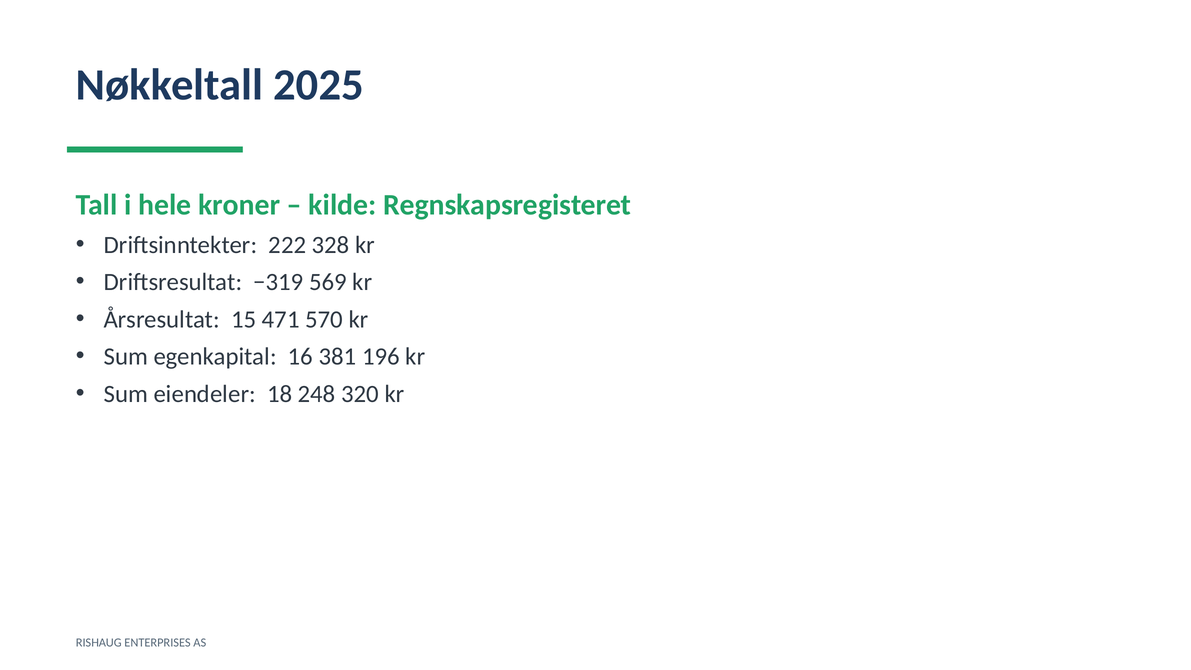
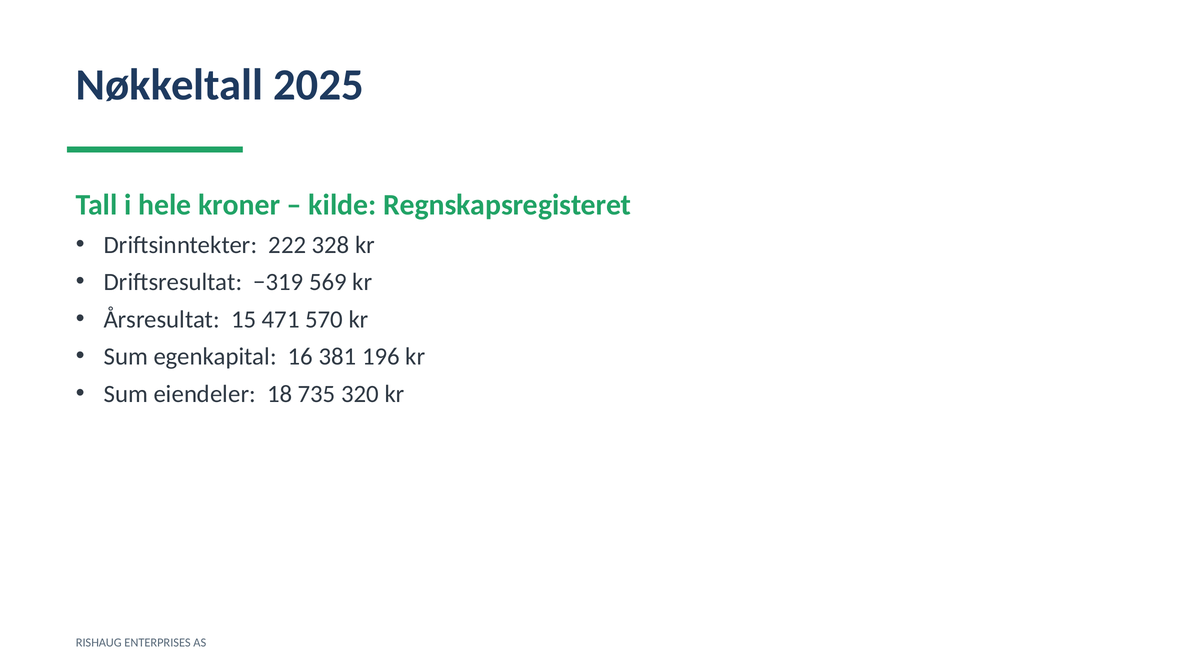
248: 248 -> 735 (317, 394)
